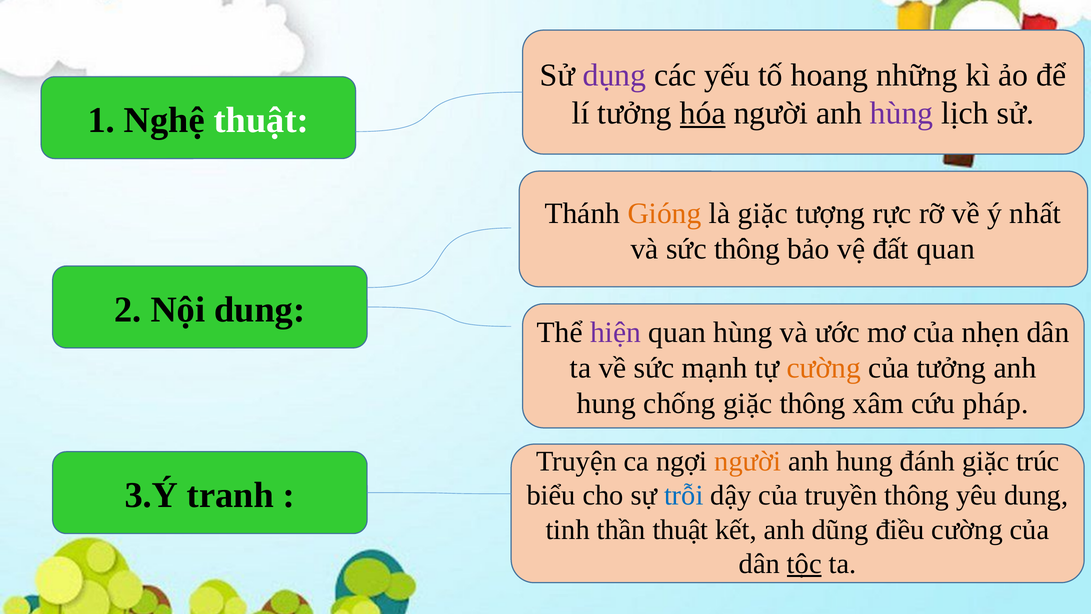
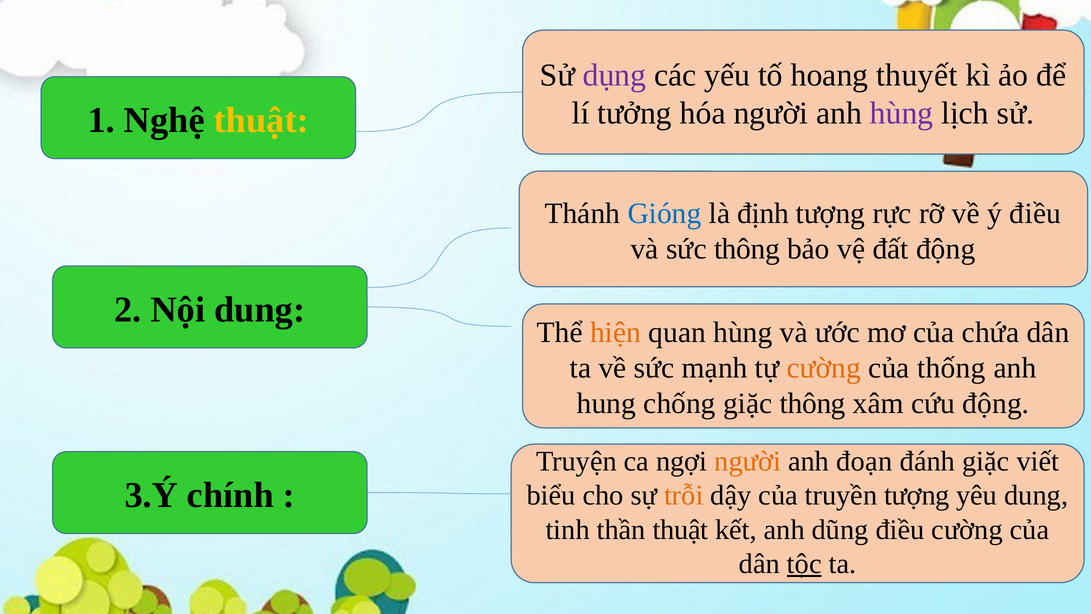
những: những -> thuyết (917, 75)
hóa underline: present -> none (703, 113)
thuật colour: white -> yellow (261, 120)
Gióng colour: orange -> blue (664, 213)
là giặc: giặc -> định (763, 213)
ý nhất: nhất -> điều (1035, 213)
đất quan: quan -> động (946, 249)
hiện colour: purple -> orange (616, 332)
nhẹn: nhẹn -> chứa (990, 332)
của tưởng: tưởng -> thống (951, 368)
cứu pháp: pháp -> động (996, 403)
hung: hung -> đoạn (864, 461)
trúc: trúc -> viết (1038, 461)
tranh: tranh -> chính (230, 495)
trỗi colour: blue -> orange (684, 495)
truyền thông: thông -> tượng (917, 495)
